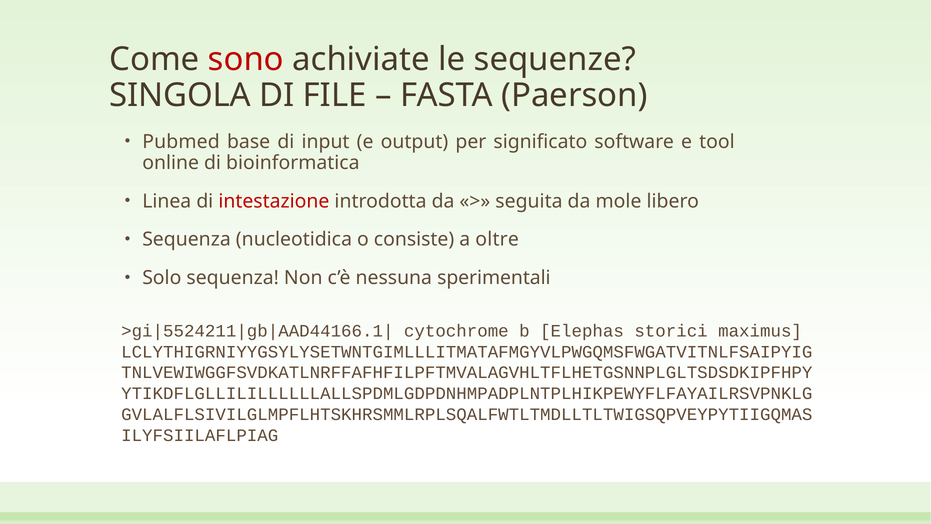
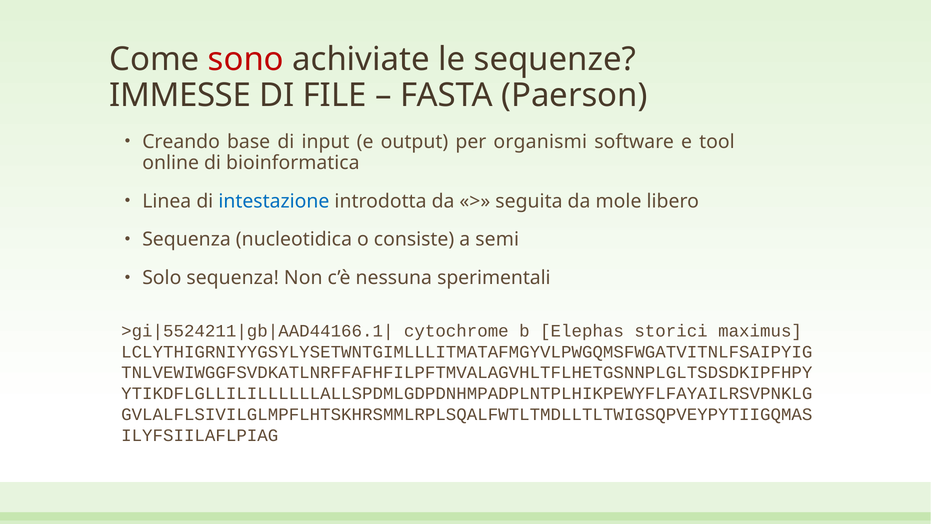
SINGOLA: SINGOLA -> IMMESSE (180, 95)
Pubmed: Pubmed -> Creando (181, 142)
significato: significato -> organismi (540, 142)
intestazione colour: red -> blue (274, 201)
oltre: oltre -> semi (497, 239)
